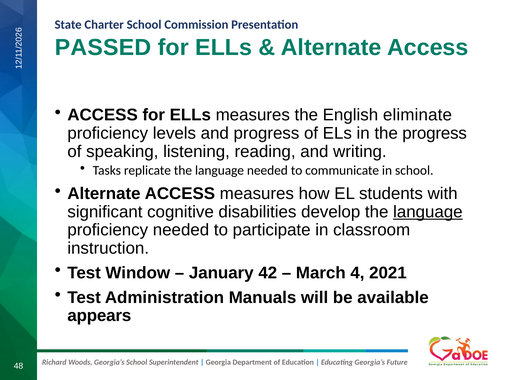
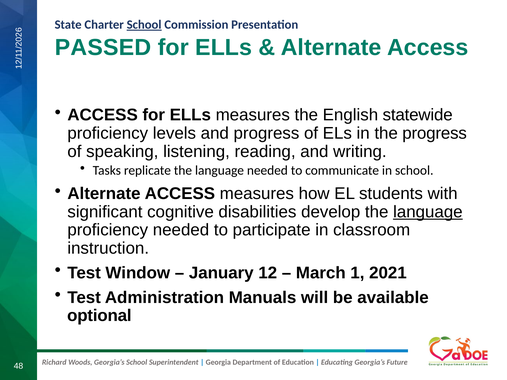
School underline: none -> present (144, 25)
eliminate: eliminate -> statewide (418, 115)
42: 42 -> 12 (268, 273)
March 4: 4 -> 1 (357, 273)
appears: appears -> optional (99, 316)
